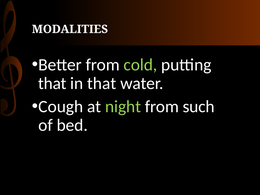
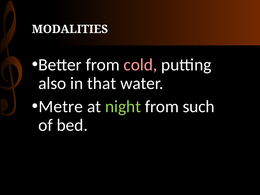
cold colour: light green -> pink (140, 65)
that: that -> also (52, 83)
Cough: Cough -> Metre (61, 107)
